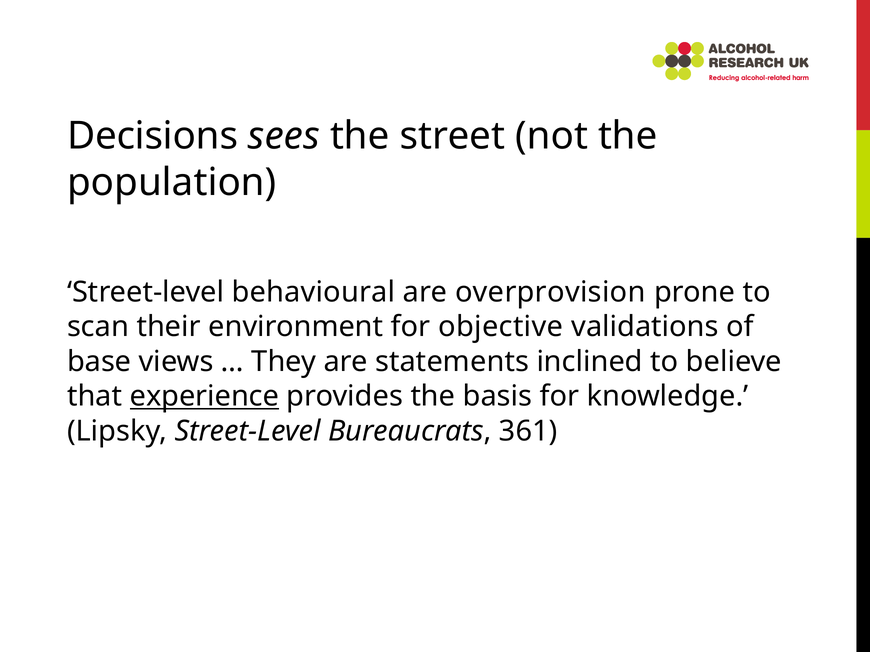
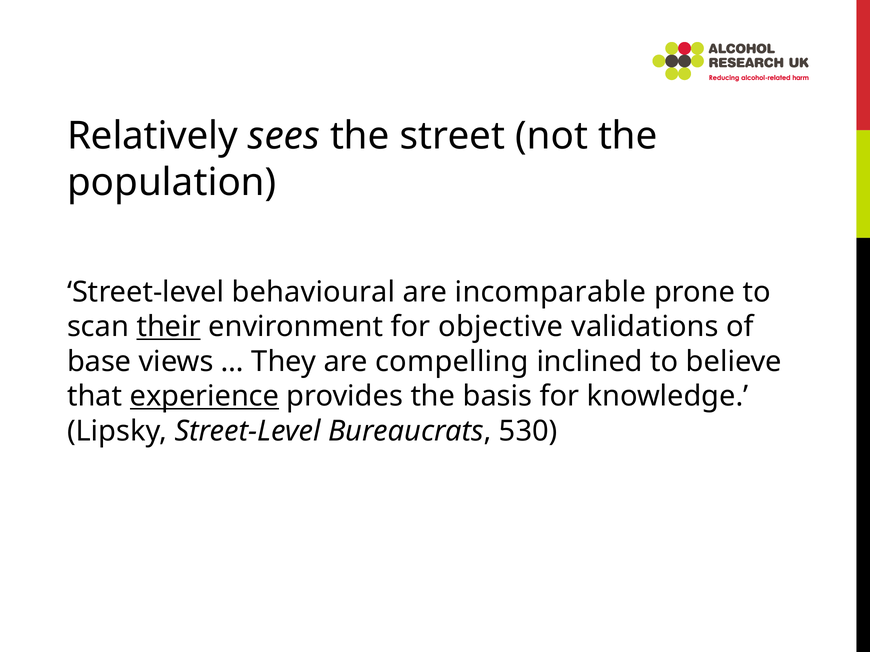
Decisions: Decisions -> Relatively (153, 136)
overprovision: overprovision -> incomparable (550, 292)
their underline: none -> present (169, 327)
statements: statements -> compelling (452, 362)
361: 361 -> 530 (528, 431)
